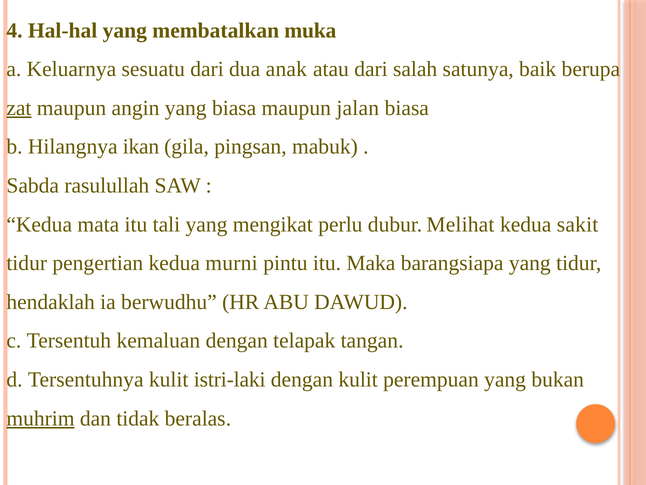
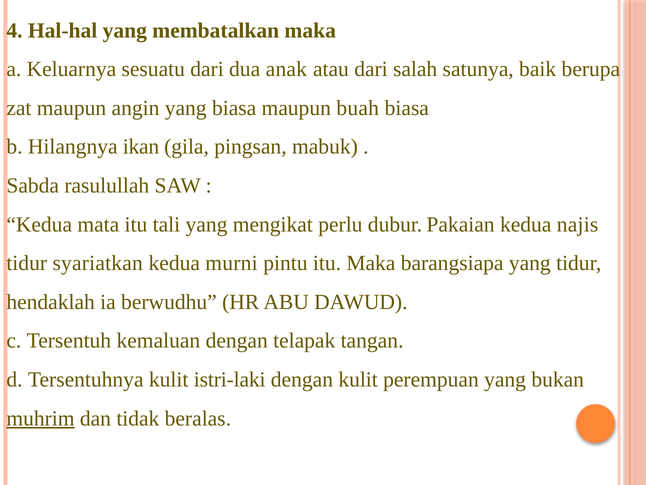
membatalkan muka: muka -> maka (310, 30)
zat underline: present -> none (19, 108)
jalan: jalan -> buah (358, 108)
Melihat: Melihat -> Pakaian (461, 224)
sakit: sakit -> najis (578, 224)
pengertian: pengertian -> syariatkan (98, 263)
